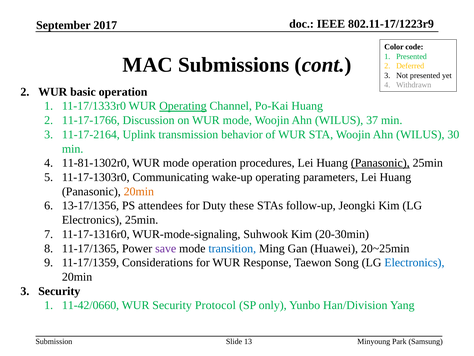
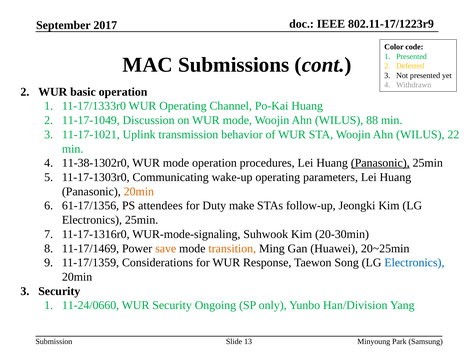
Operating underline: present -> none (183, 106)
11-17-1766: 11-17-1766 -> 11-17-1049 (91, 120)
37: 37 -> 88 (372, 120)
11-17-2164: 11-17-2164 -> 11-17-1021 (91, 134)
30: 30 -> 22 (453, 134)
11-81-1302r0: 11-81-1302r0 -> 11-38-1302r0 (96, 163)
13-17/1356: 13-17/1356 -> 61-17/1356 (91, 205)
these: these -> make (242, 205)
11-17/1365: 11-17/1365 -> 11-17/1469 (91, 248)
save colour: purple -> orange (166, 248)
transition colour: blue -> orange (232, 248)
11-42/0660: 11-42/0660 -> 11-24/0660 (91, 305)
Protocol: Protocol -> Ongoing (215, 305)
